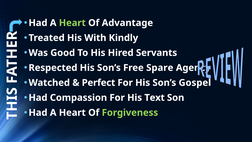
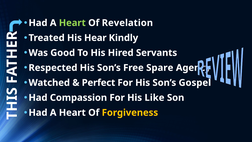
Advantage: Advantage -> Revelation (127, 23)
With: With -> Hear (95, 38)
Text: Text -> Like (154, 98)
Forgiveness colour: light green -> yellow (130, 112)
